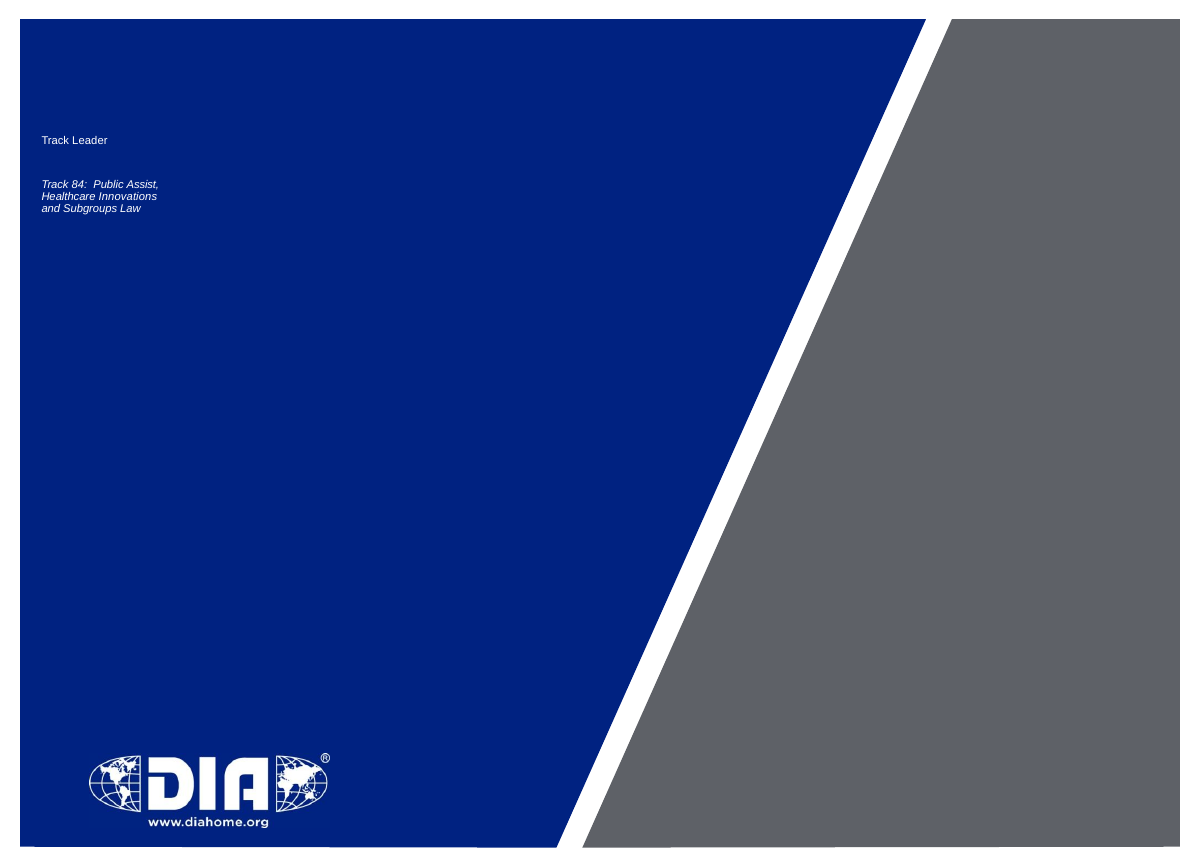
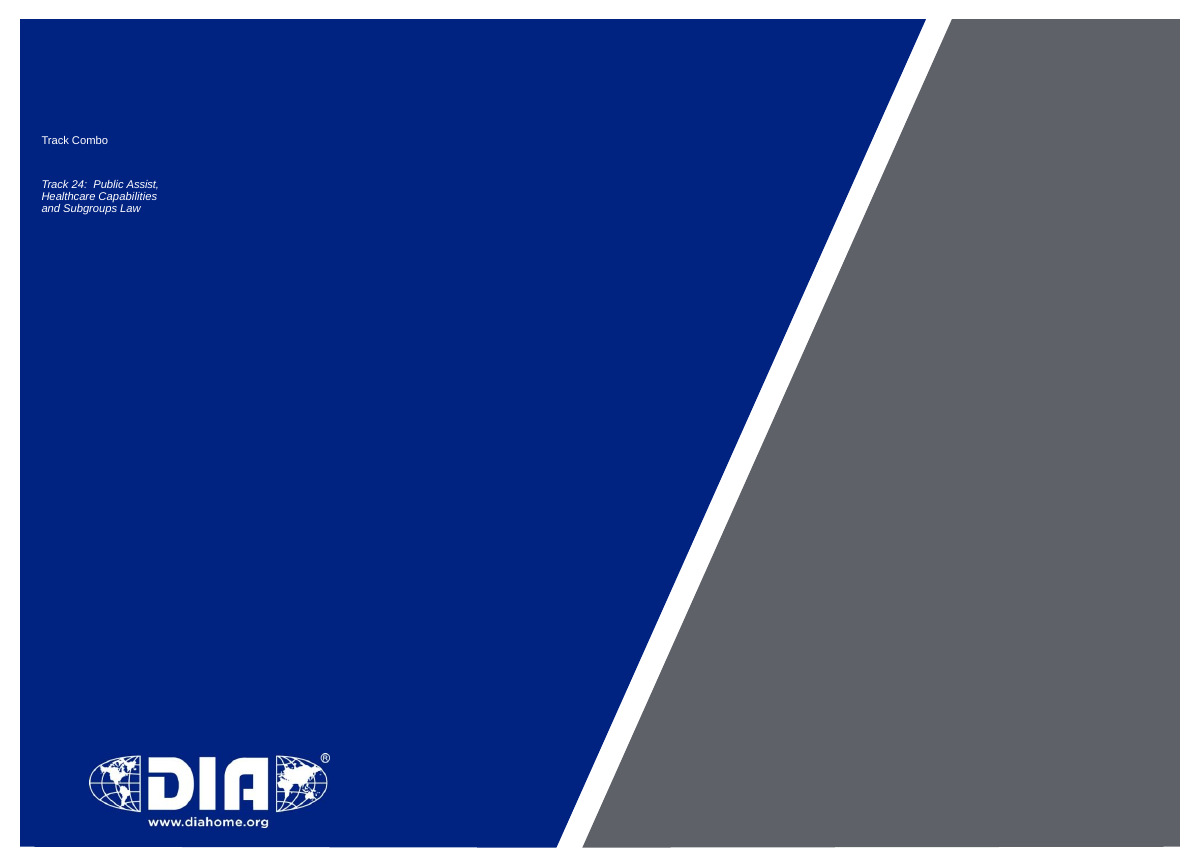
Leader: Leader -> Combo (90, 141)
84: 84 -> 24 (79, 184)
Innovations: Innovations -> Capabilities (128, 196)
